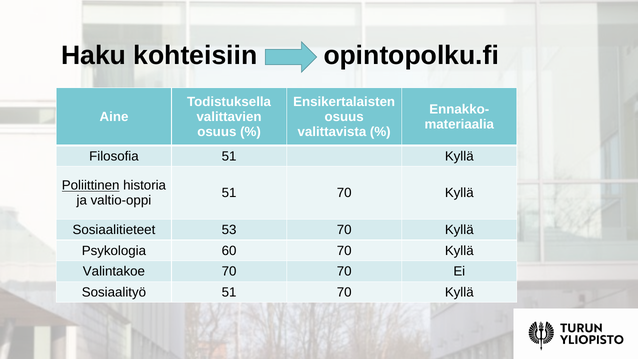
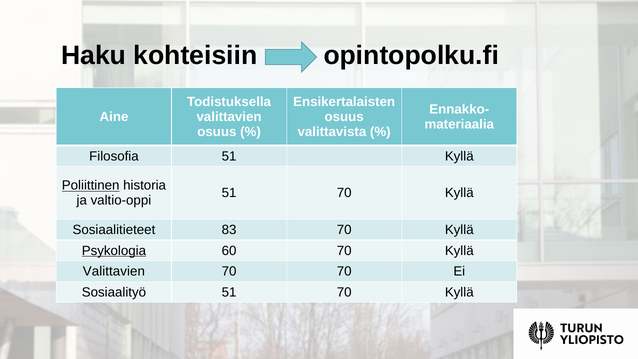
53: 53 -> 83 (229, 230)
Psykologia underline: none -> present (114, 251)
Valintakoe: Valintakoe -> Valittavien (114, 271)
